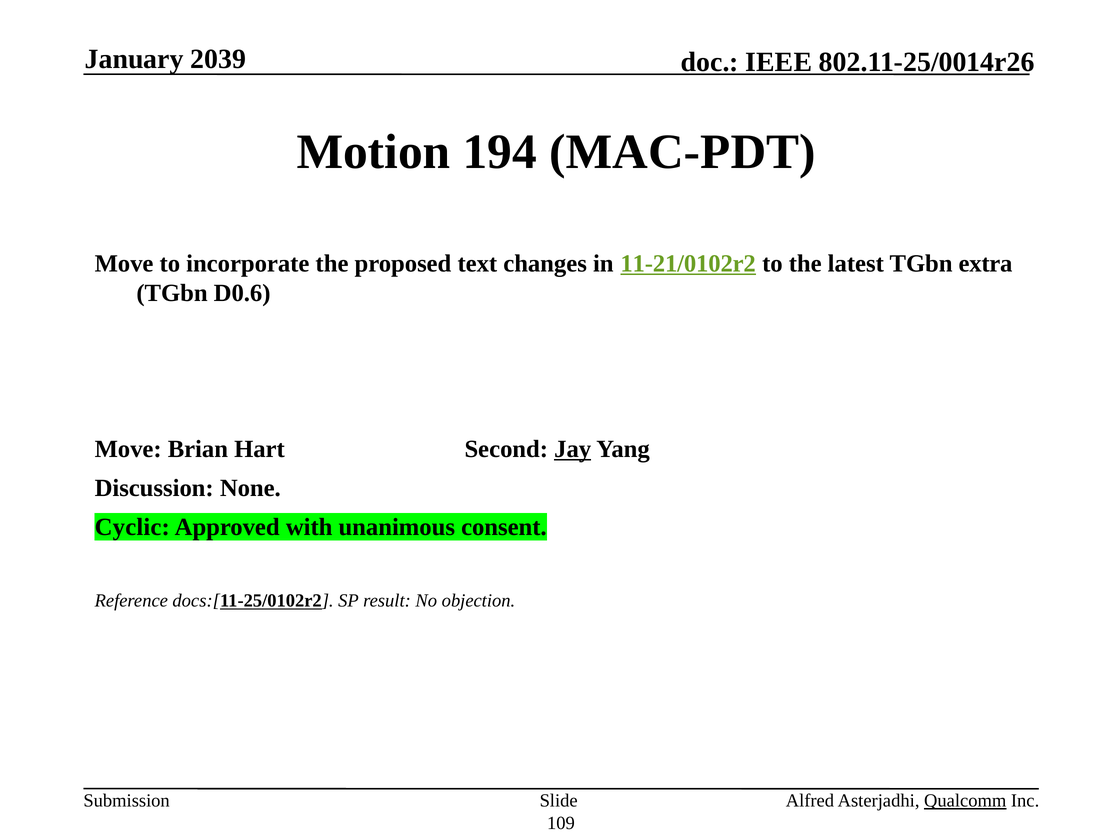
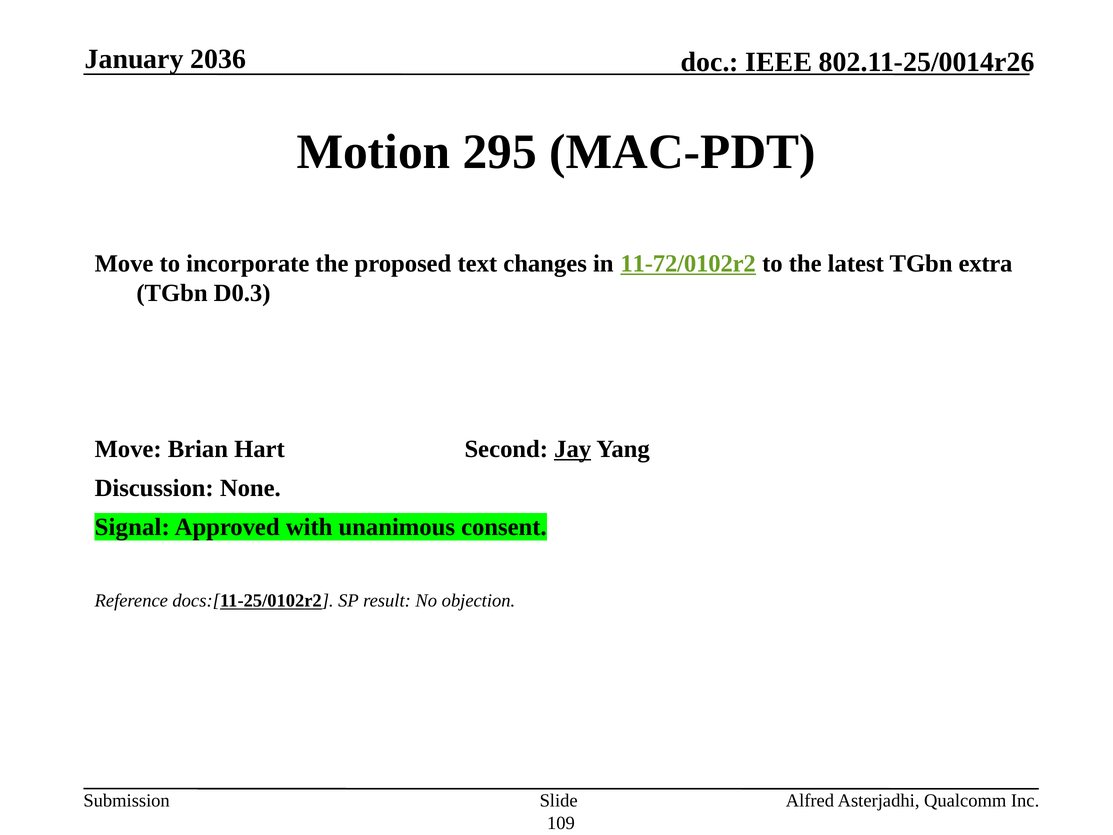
2039: 2039 -> 2036 (218, 59)
194: 194 -> 295 (500, 152)
11-21/0102r2: 11-21/0102r2 -> 11-72/0102r2 (688, 263)
D0.6: D0.6 -> D0.3 (242, 293)
Cyclic: Cyclic -> Signal (132, 527)
Qualcomm underline: present -> none (965, 801)
